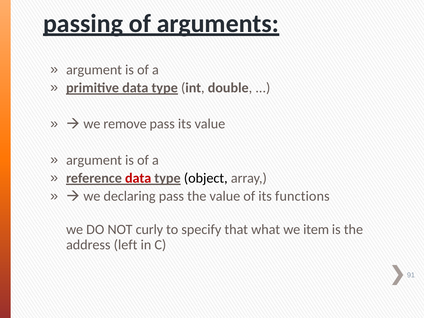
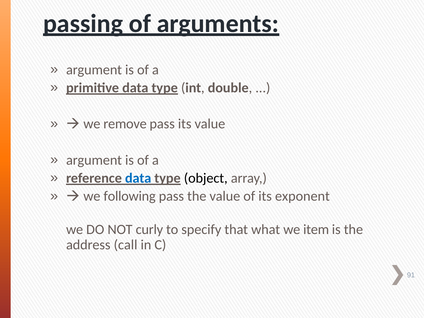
data colour: red -> blue (138, 178)
declaring: declaring -> following (130, 196)
functions: functions -> exponent (302, 196)
left: left -> call (126, 245)
